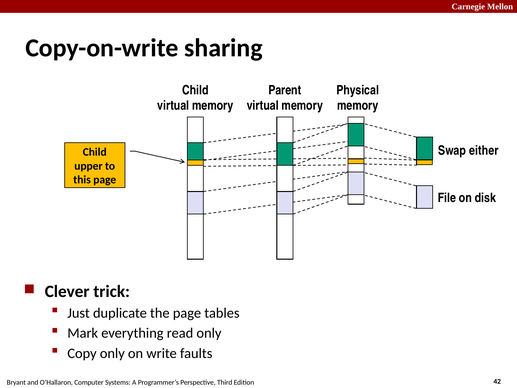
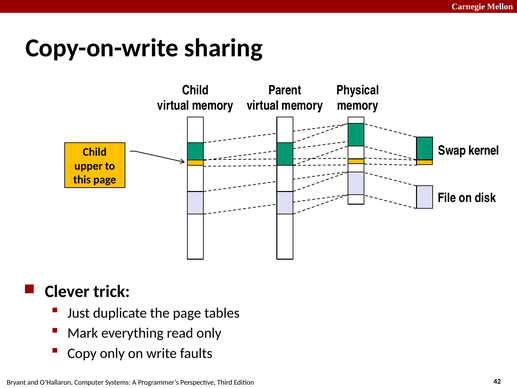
either: either -> kernel (484, 150)
